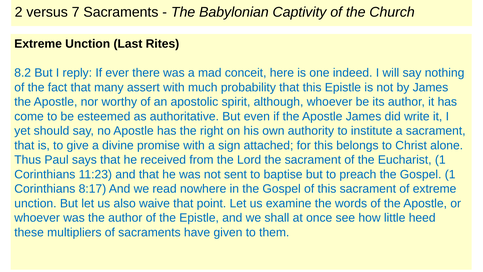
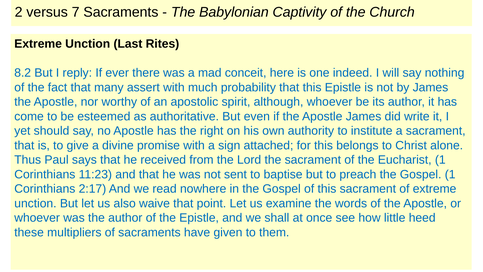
8:17: 8:17 -> 2:17 (92, 189)
